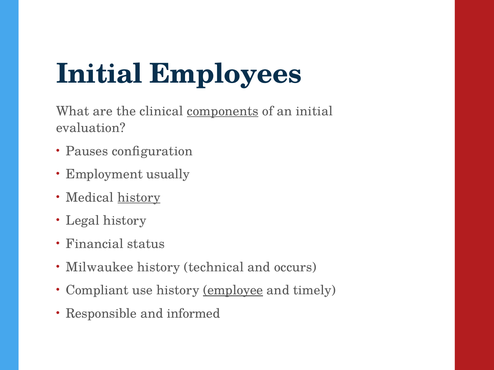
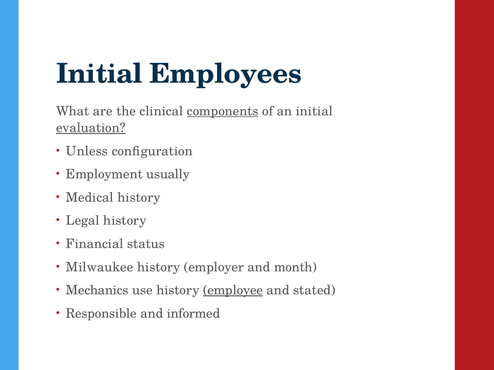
evaluation underline: none -> present (91, 128)
Pauses: Pauses -> Unless (87, 151)
history underline: present -> none (139, 198)
technical: technical -> employer (214, 267)
occurs: occurs -> month (295, 267)
Compliant: Compliant -> Mechanics (97, 291)
timely: timely -> stated (314, 291)
